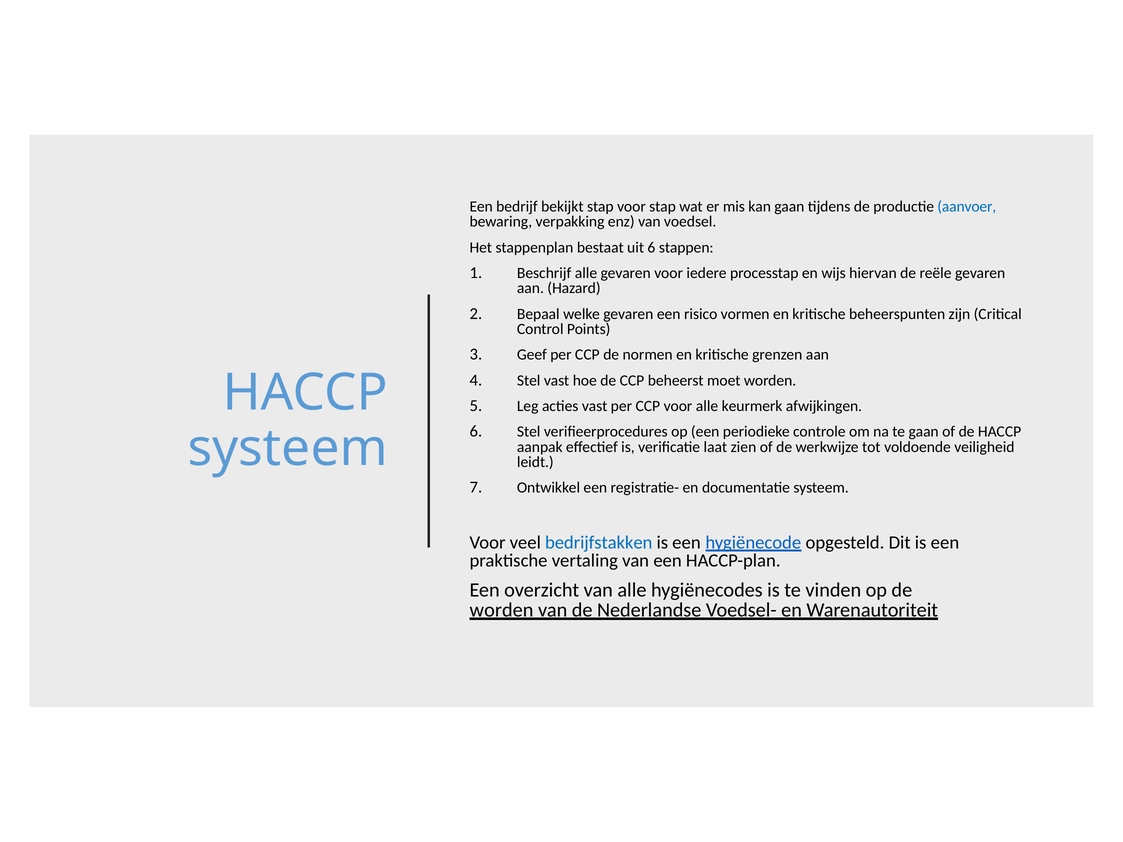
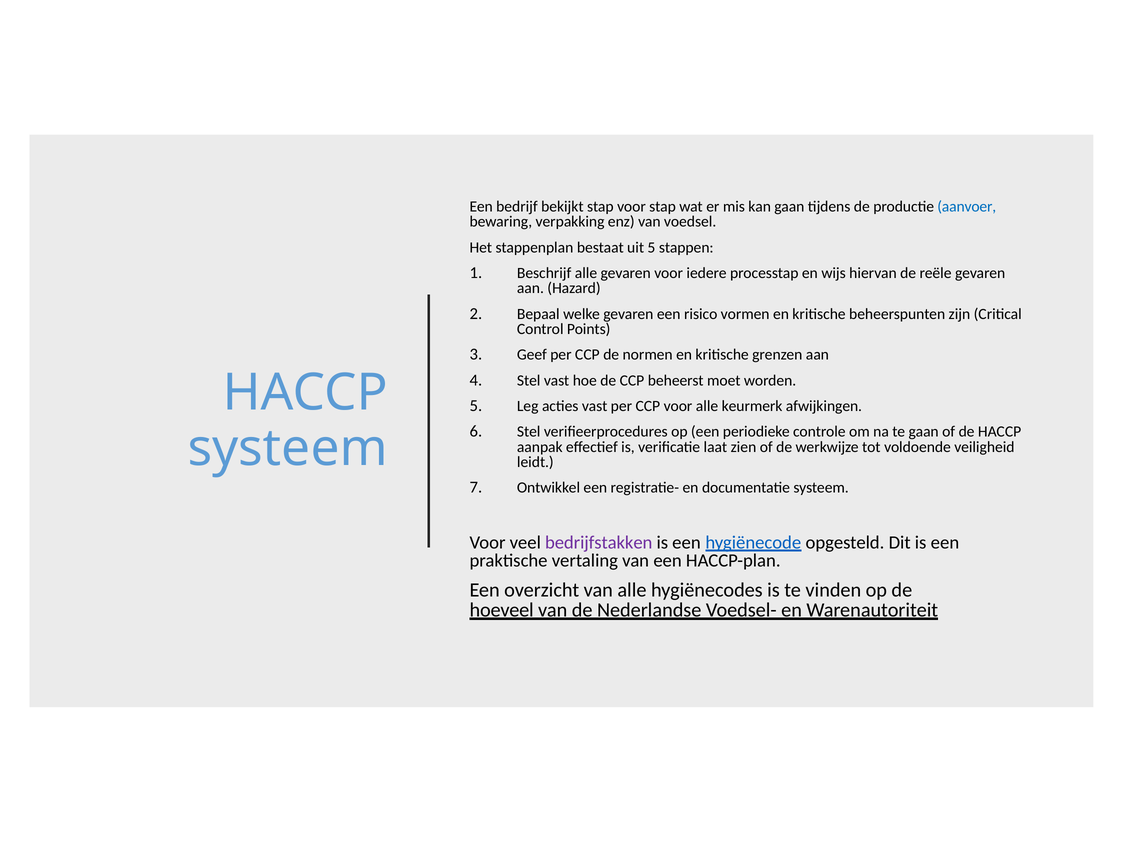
uit 6: 6 -> 5 (651, 247)
bedrijfstakken colour: blue -> purple (599, 543)
worden: worden -> hoeveel (502, 610)
